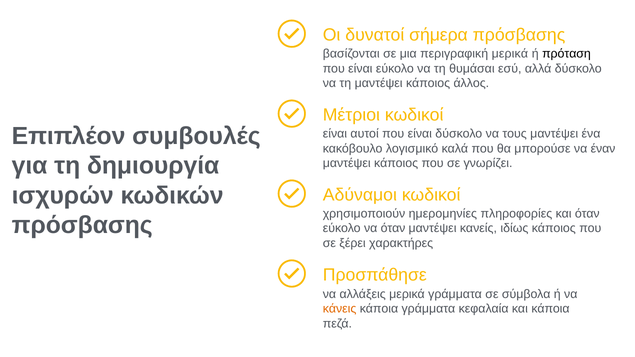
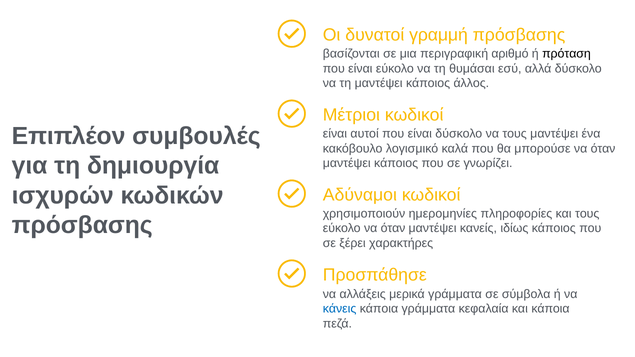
σήμερα: σήμερα -> γραμμή (439, 35)
περιγραφική μερικά: μερικά -> αριθμό (510, 54)
μπορούσε να έναν: έναν -> όταν (603, 149)
και όταν: όταν -> τους (587, 214)
κάνεις colour: orange -> blue (340, 309)
